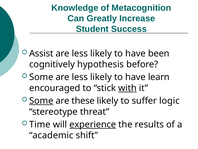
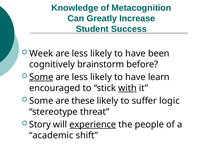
Assist: Assist -> Week (41, 53)
hypothesis: hypothesis -> brainstorm (101, 64)
Some underline: none -> present (41, 77)
Some underline: present -> none (41, 100)
Time: Time -> Story (40, 124)
results: results -> people (149, 124)
